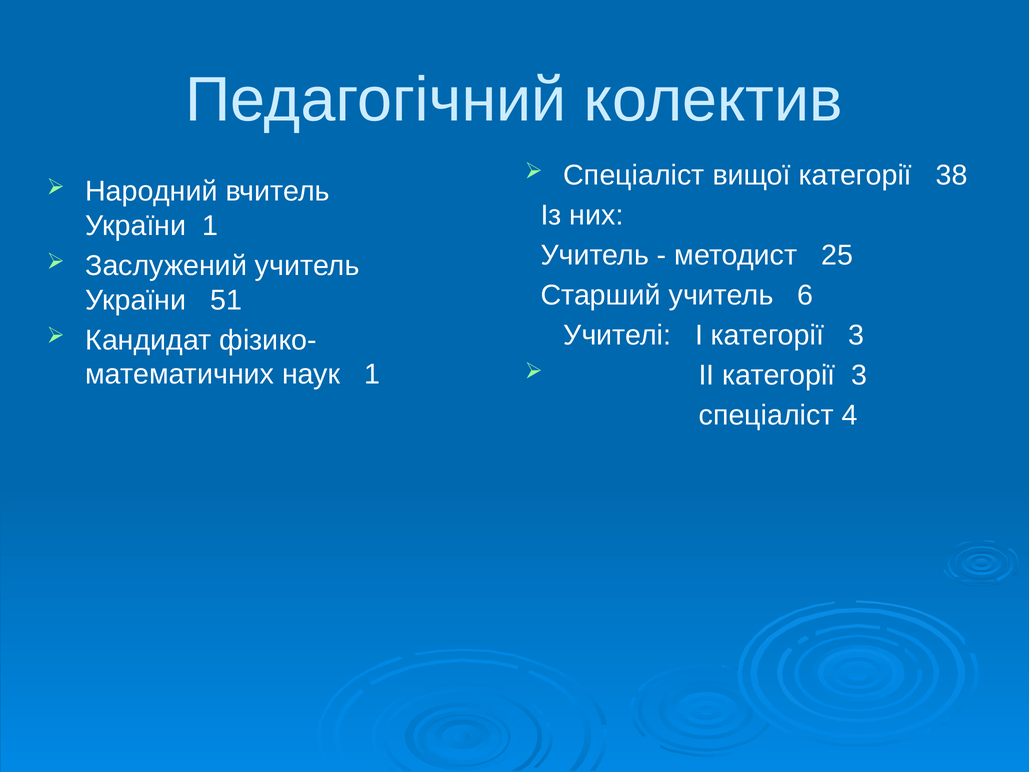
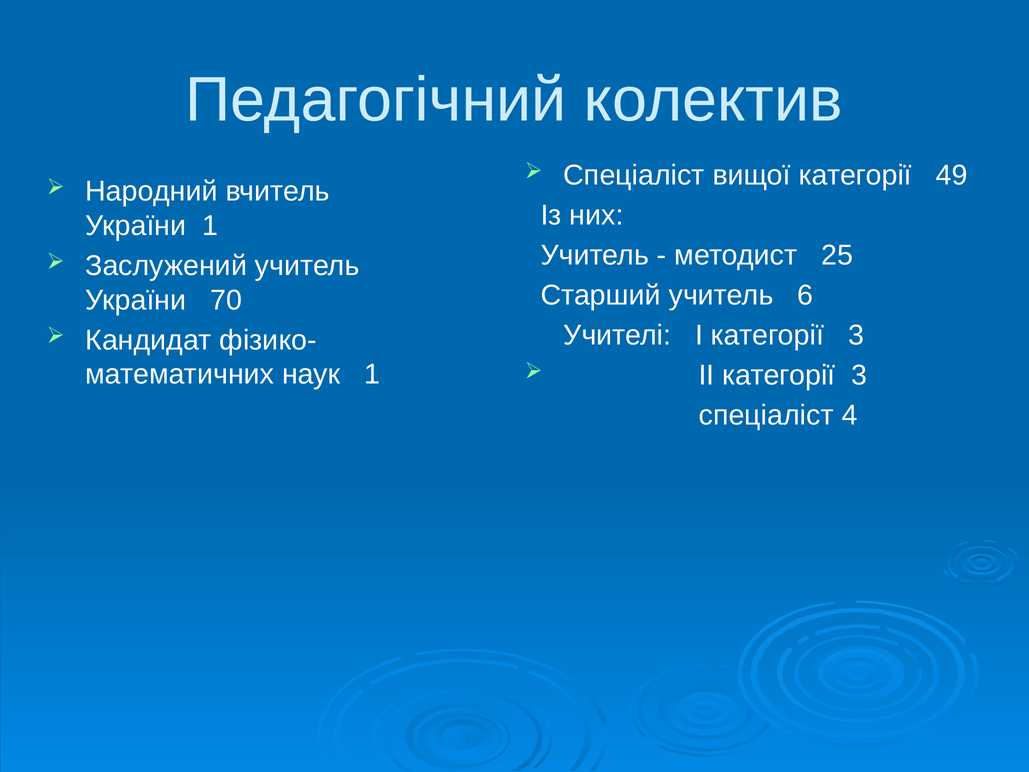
38: 38 -> 49 (952, 175)
51: 51 -> 70 (226, 300)
